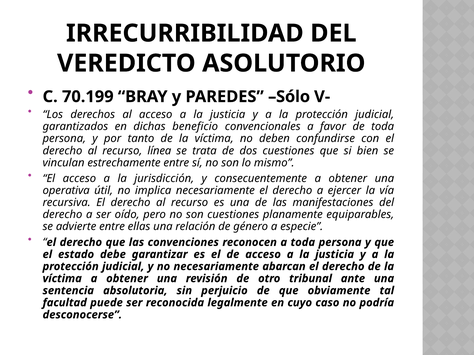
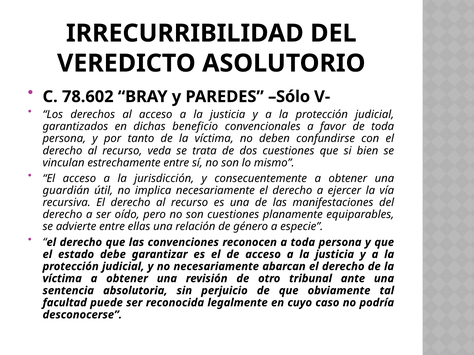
70.199: 70.199 -> 78.602 (88, 97)
línea: línea -> veda (159, 151)
operativa: operativa -> guardián (66, 191)
